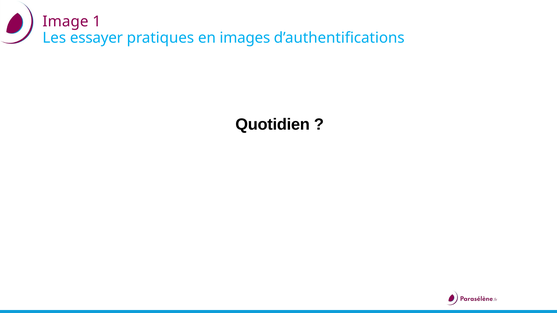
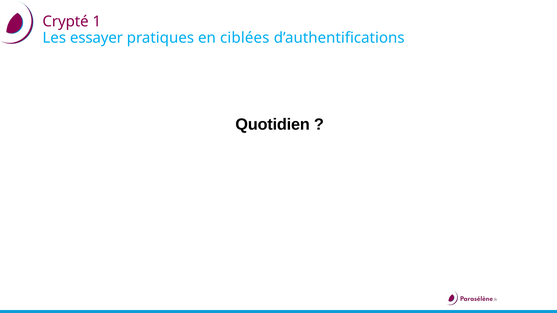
Image: Image -> Crypté (66, 22)
images: images -> ciblées (245, 38)
